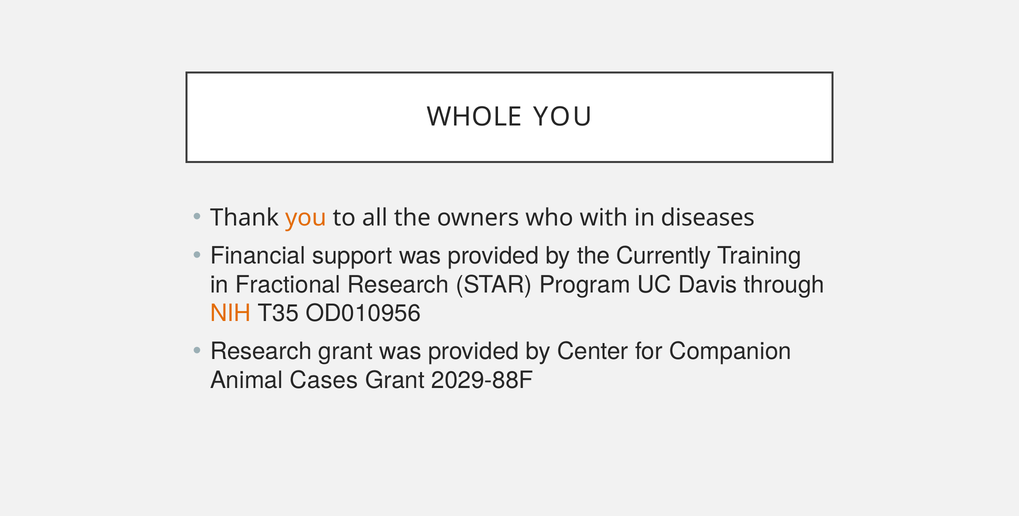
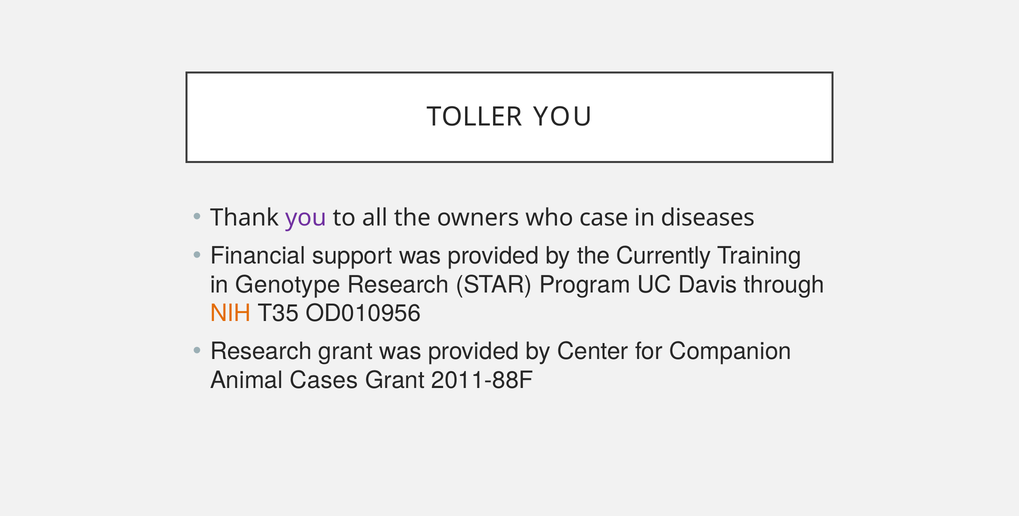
WHOLE: WHOLE -> TOLLER (475, 117)
you colour: orange -> purple (306, 218)
with: with -> case (604, 218)
Fractional: Fractional -> Genotype (288, 285)
2029-88F: 2029-88F -> 2011-88F (482, 380)
